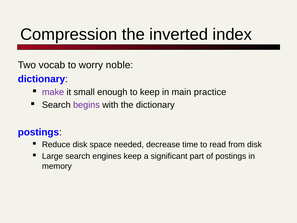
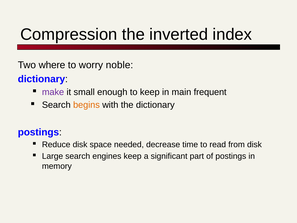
vocab: vocab -> where (52, 65)
practice: practice -> frequent (210, 92)
begins colour: purple -> orange (86, 105)
